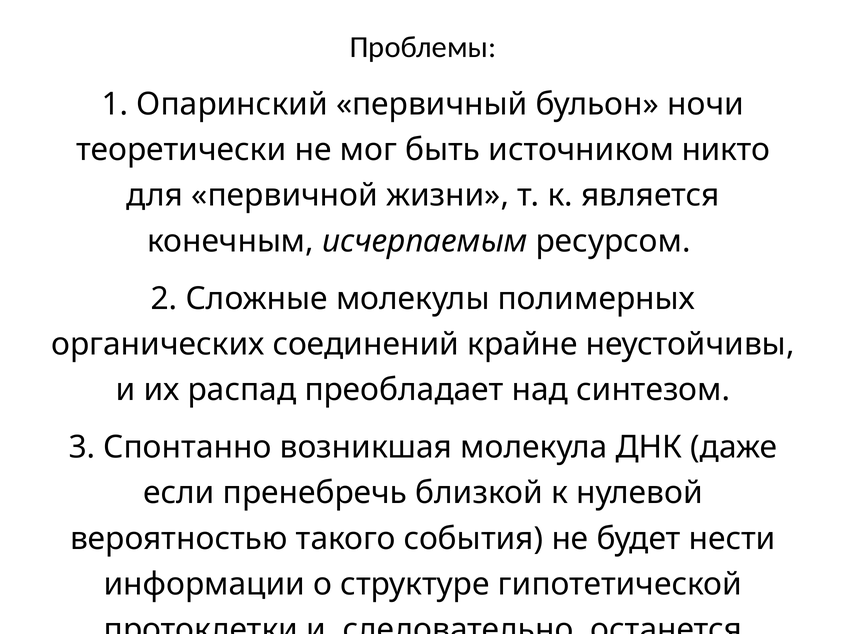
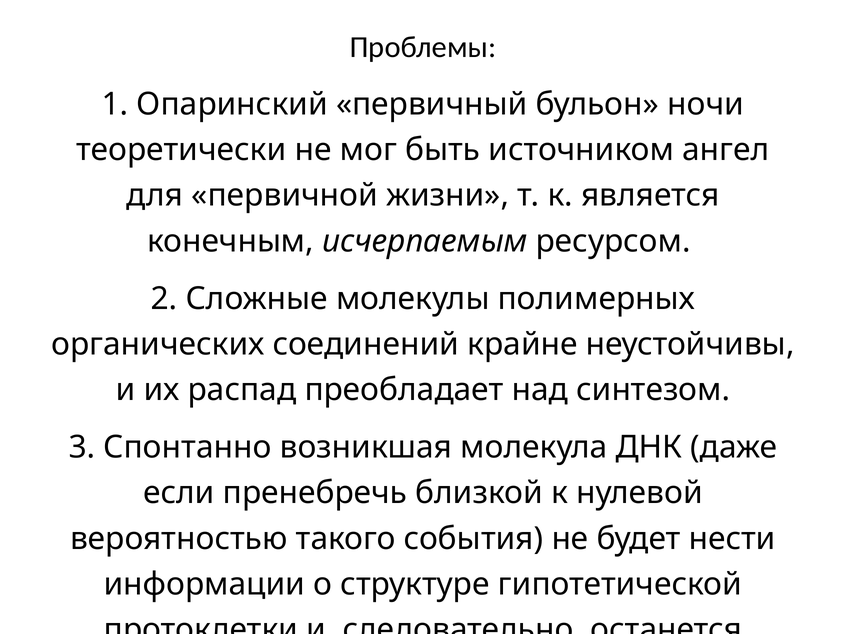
никто: никто -> ангел (726, 150)
